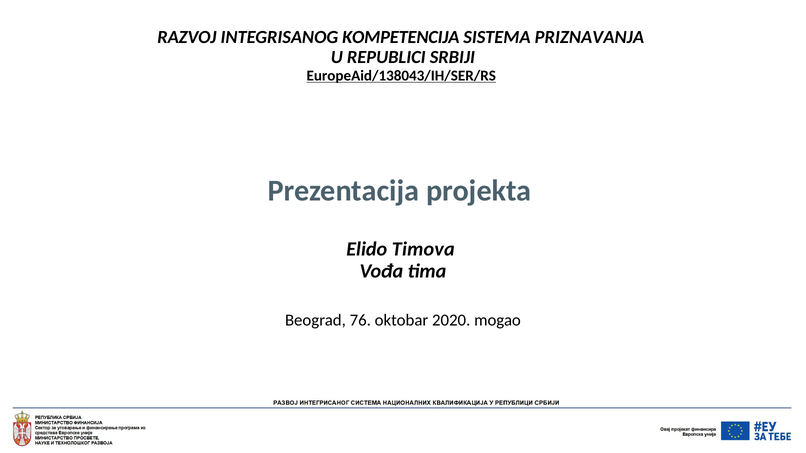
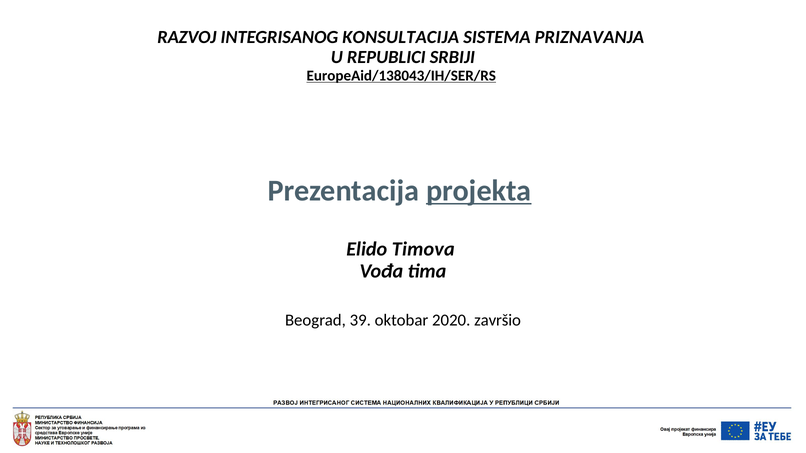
KOMPETENCIJA: KOMPETENCIJA -> KONSULTACIJA (401, 37)
projekta underline: none -> present (479, 191)
76: 76 -> 39 (360, 321)
mogao: mogao -> završio (498, 321)
